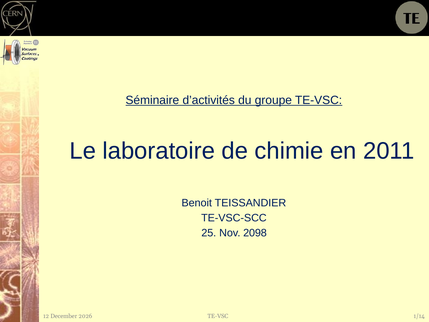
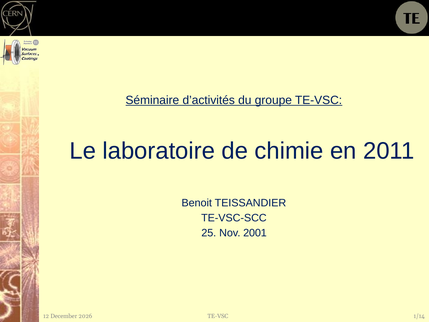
2098: 2098 -> 2001 (255, 233)
